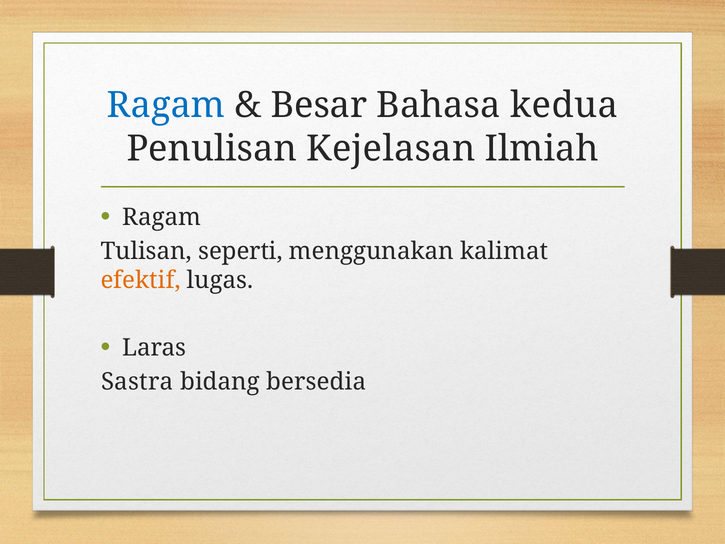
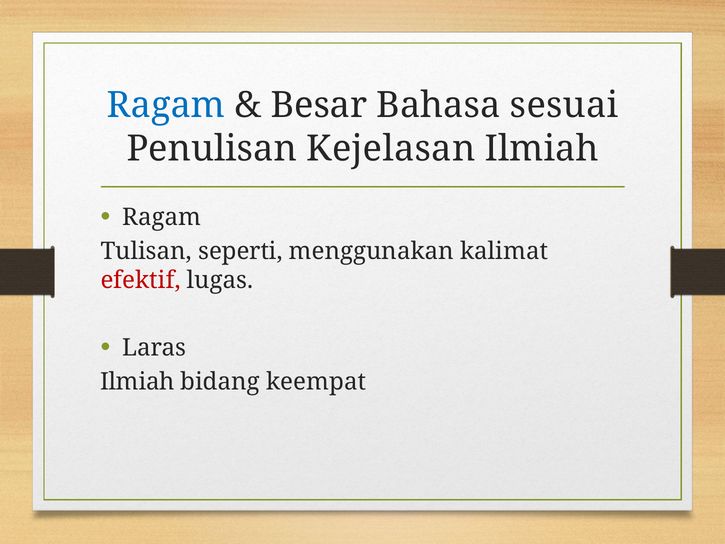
kedua: kedua -> sesuai (564, 105)
efektif colour: orange -> red (141, 280)
Sastra: Sastra -> Ilmiah (137, 382)
bersedia: bersedia -> keempat (316, 382)
